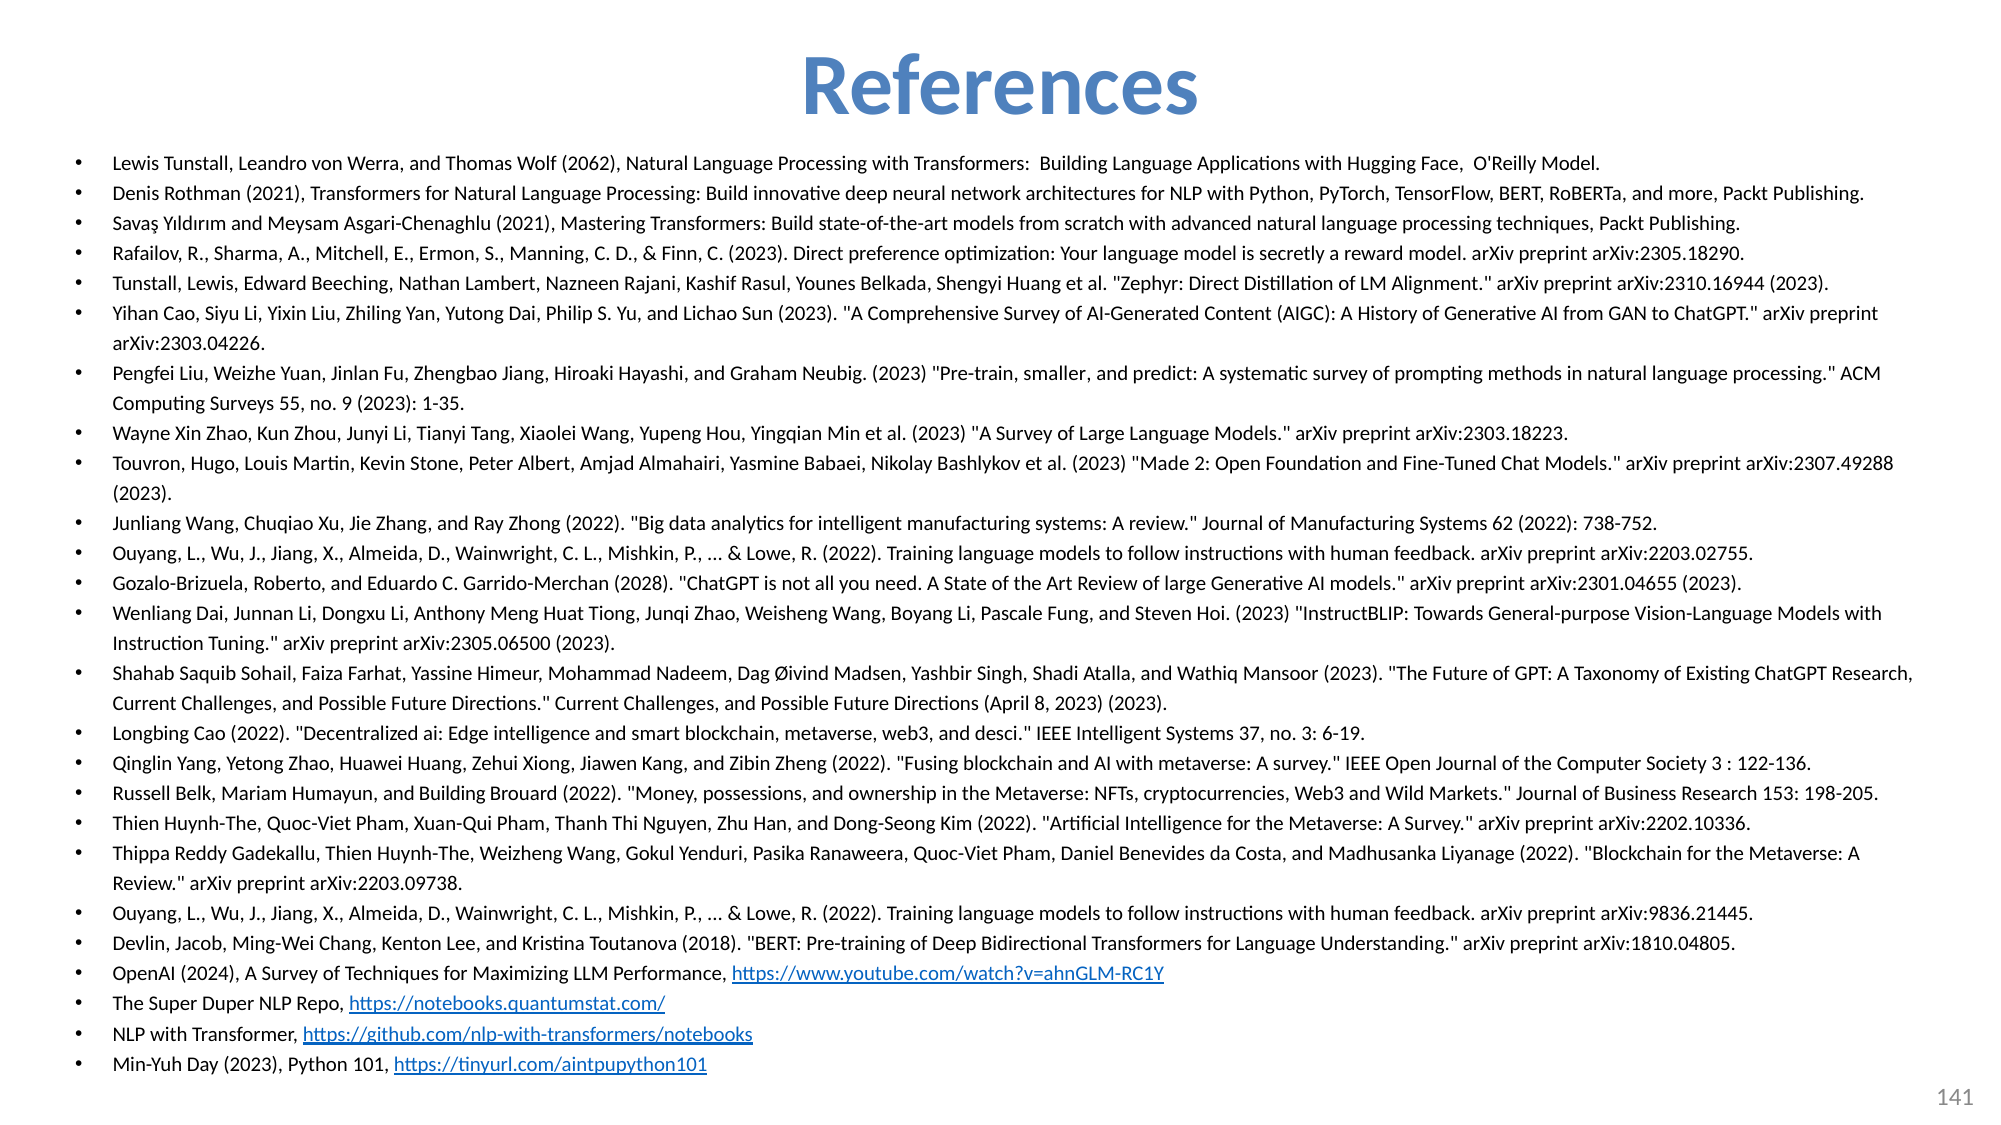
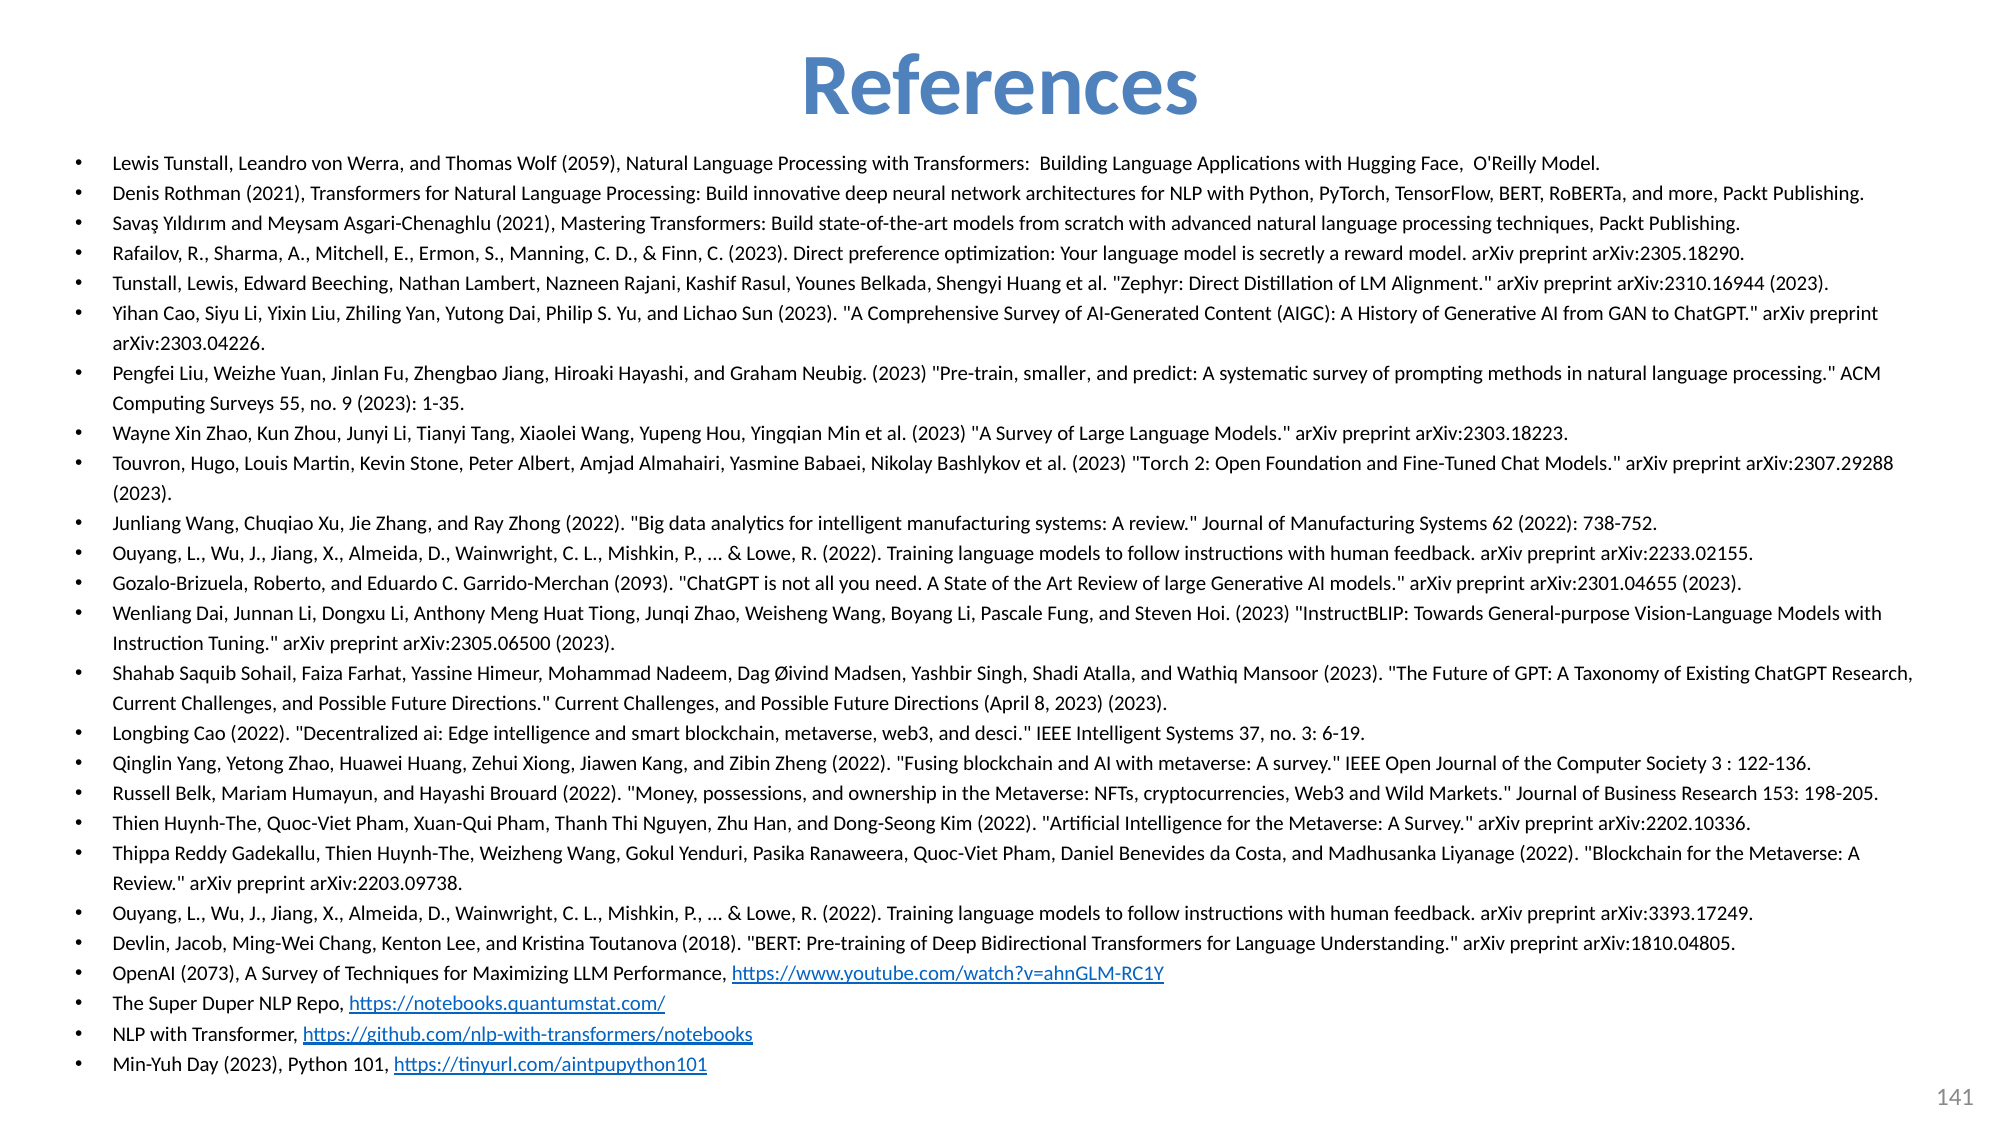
2062: 2062 -> 2059 (591, 164)
Made: Made -> Torch (1160, 464)
arXiv:2307.49288: arXiv:2307.49288 -> arXiv:2307.29288 (1820, 464)
arXiv:2203.02755: arXiv:2203.02755 -> arXiv:2233.02155 (1677, 554)
2028: 2028 -> 2093 (644, 584)
and Building: Building -> Hayashi (452, 794)
arXiv:9836.21445: arXiv:9836.21445 -> arXiv:3393.17249 (1677, 914)
2024: 2024 -> 2073 (210, 974)
